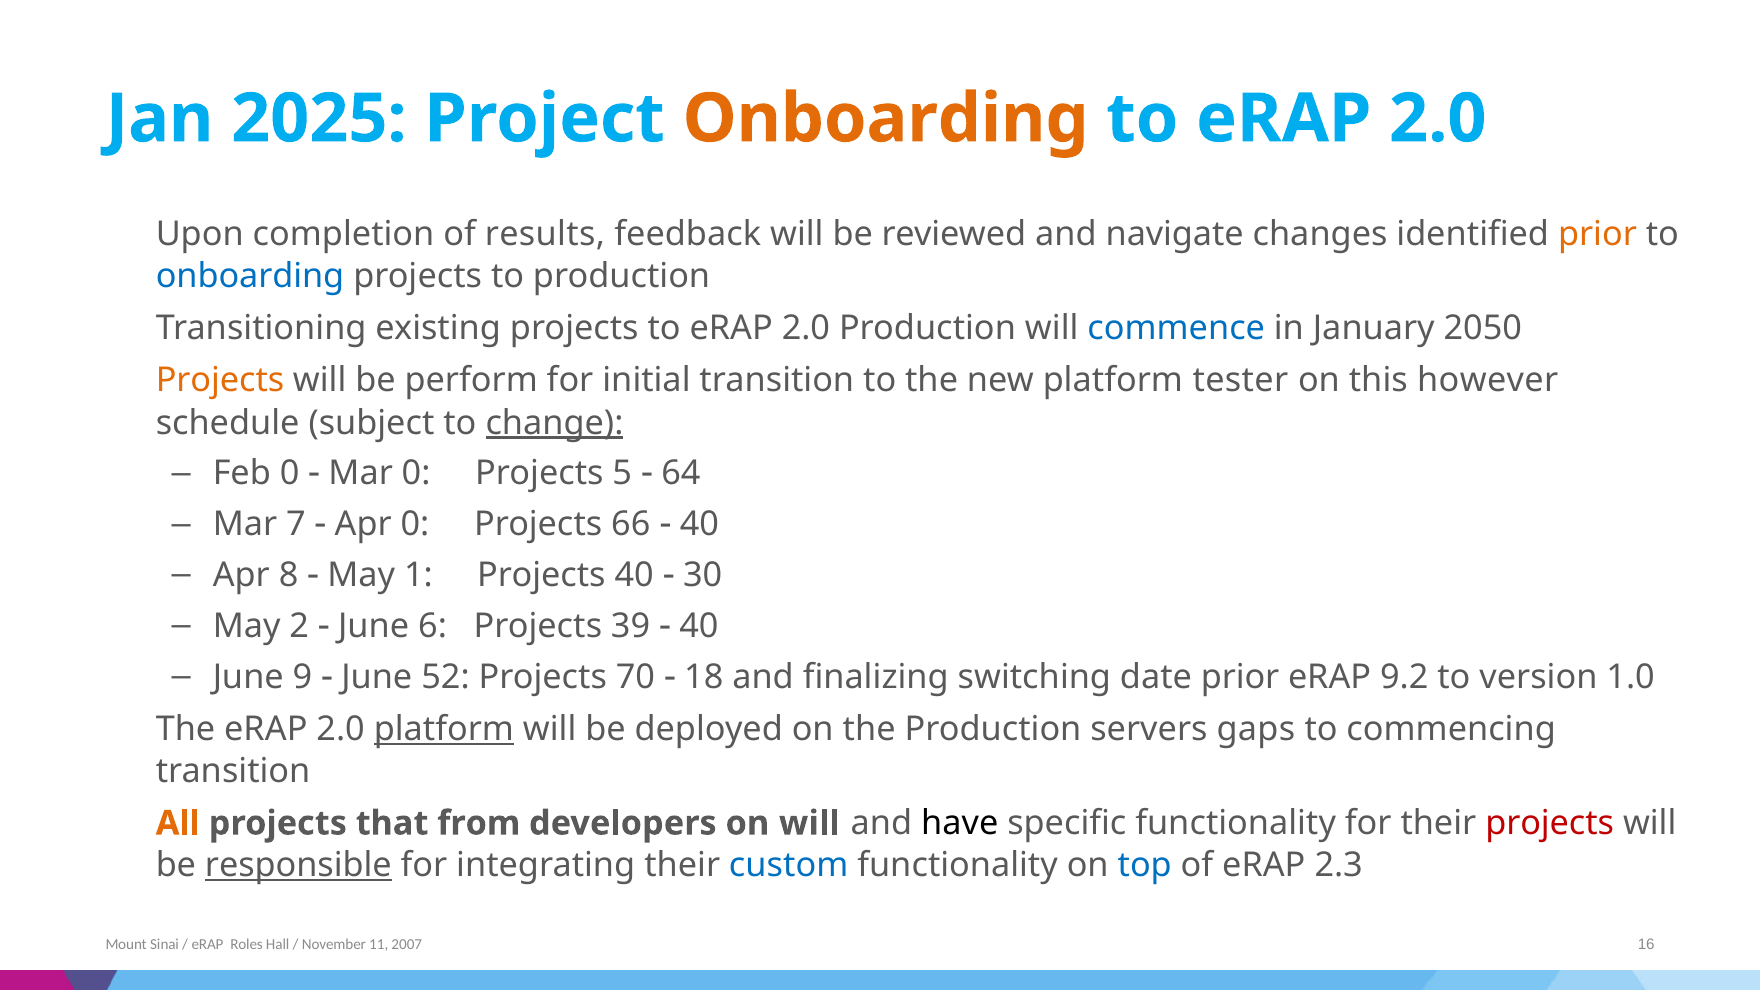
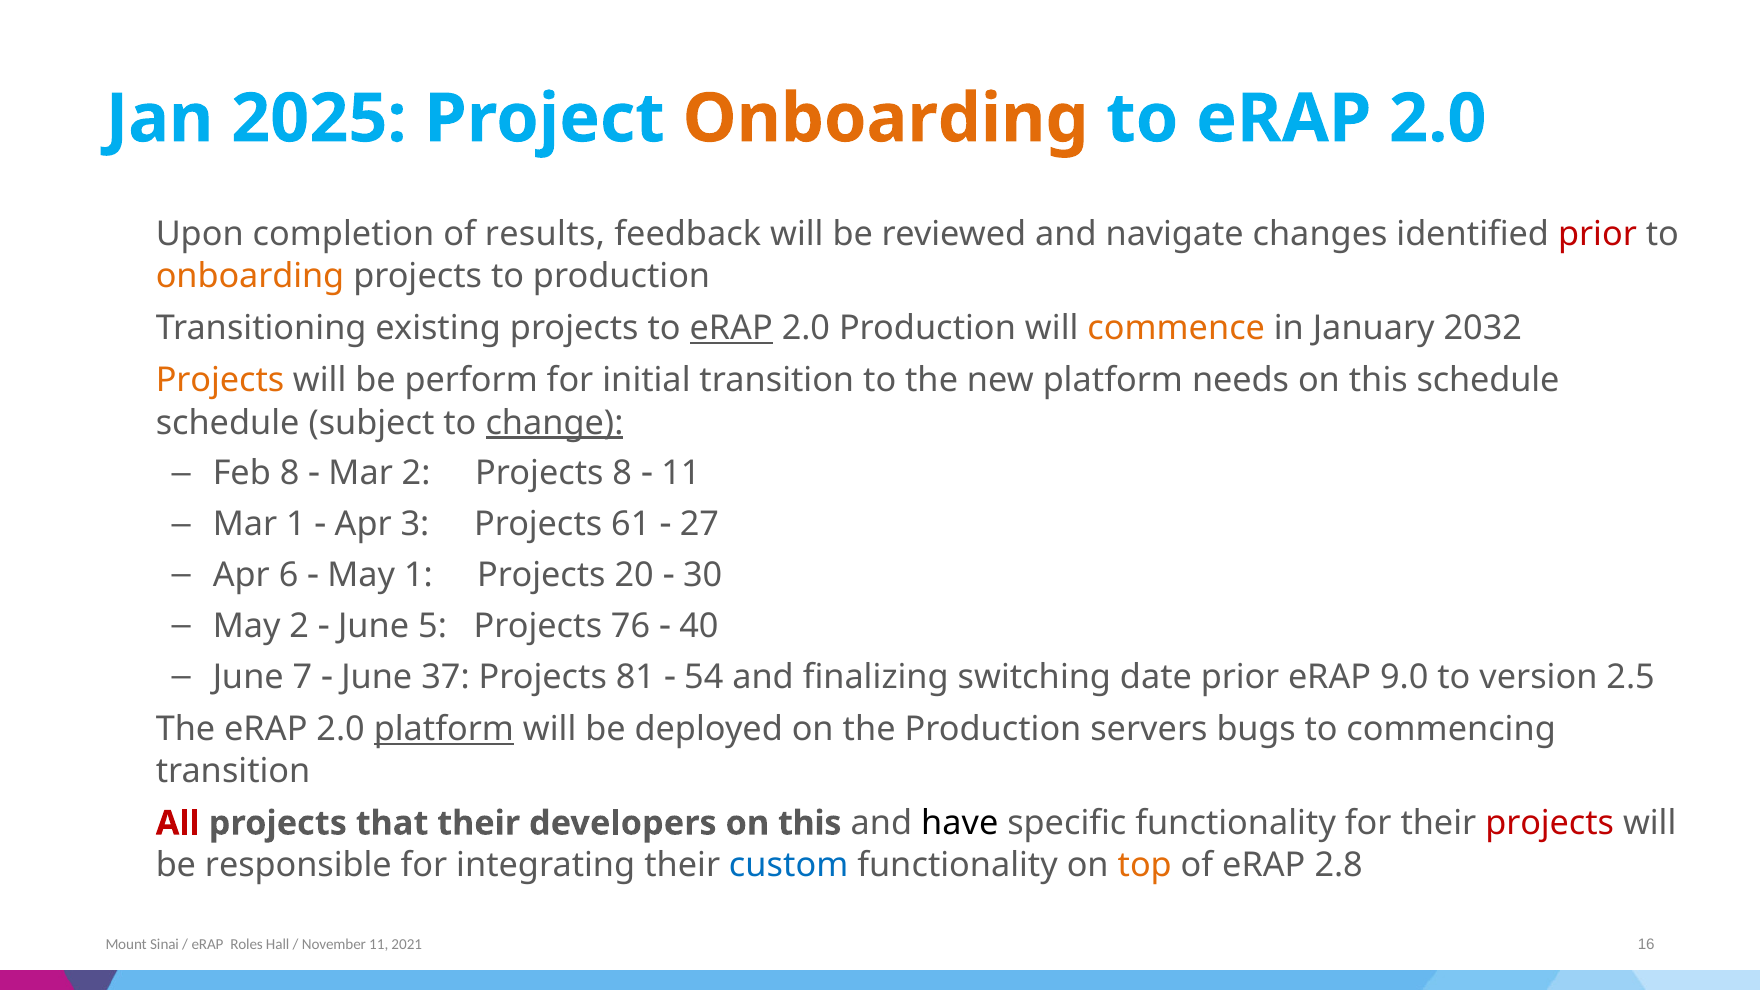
prior colour: orange -> red (1597, 234)
onboarding colour: blue -> orange (250, 277)
eRAP underline: none -> present (731, 329)
commence colour: blue -> orange (1176, 329)
2050: 2050 -> 2032 (1483, 329)
tester: tester -> needs (1241, 381)
this however: however -> schedule (1488, 381)
Feb 0: 0 -> 8 (290, 474)
Mar 0: 0 -> 2 (416, 474)
Projects 5: 5 -> 8 (622, 474)
64: 64 -> 11 (681, 474)
Mar 7: 7 -> 1 (296, 525)
Apr 0: 0 -> 3 (415, 525)
66: 66 -> 61 (631, 525)
40: 40 -> 27 (699, 525)
8: 8 -> 6 (289, 575)
Projects 40: 40 -> 20 (634, 575)
6: 6 -> 5 (433, 626)
39: 39 -> 76 (631, 626)
9: 9 -> 7 (302, 677)
52: 52 -> 37 (446, 677)
70: 70 -> 81 (635, 677)
18: 18 -> 54 (704, 677)
9.2: 9.2 -> 9.0 (1404, 677)
1.0: 1.0 -> 2.5 (1631, 677)
gaps: gaps -> bugs (1256, 729)
All colour: orange -> red (178, 823)
that from: from -> their (479, 823)
developers on will: will -> this (810, 823)
responsible underline: present -> none (298, 865)
top colour: blue -> orange (1145, 865)
2.3: 2.3 -> 2.8 (1339, 865)
2007: 2007 -> 2021 (407, 945)
